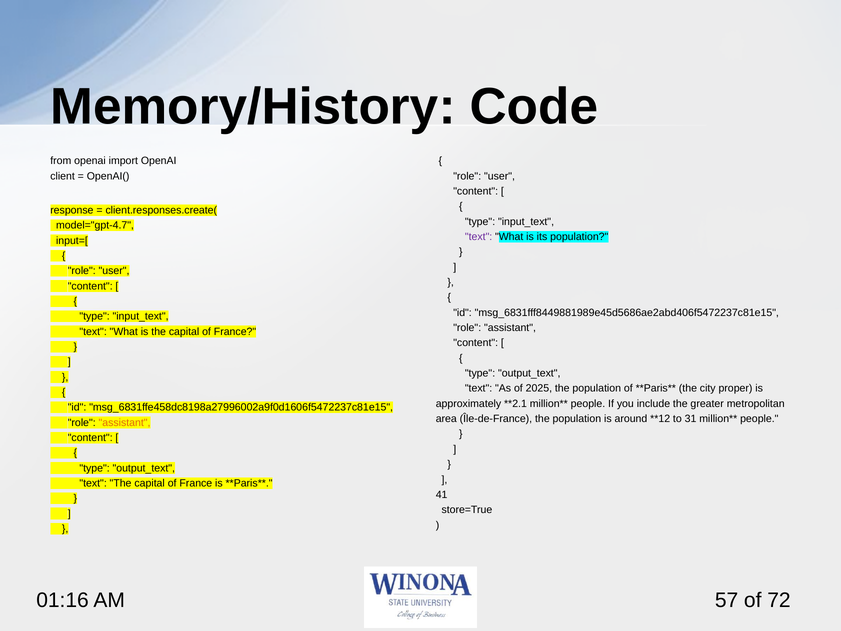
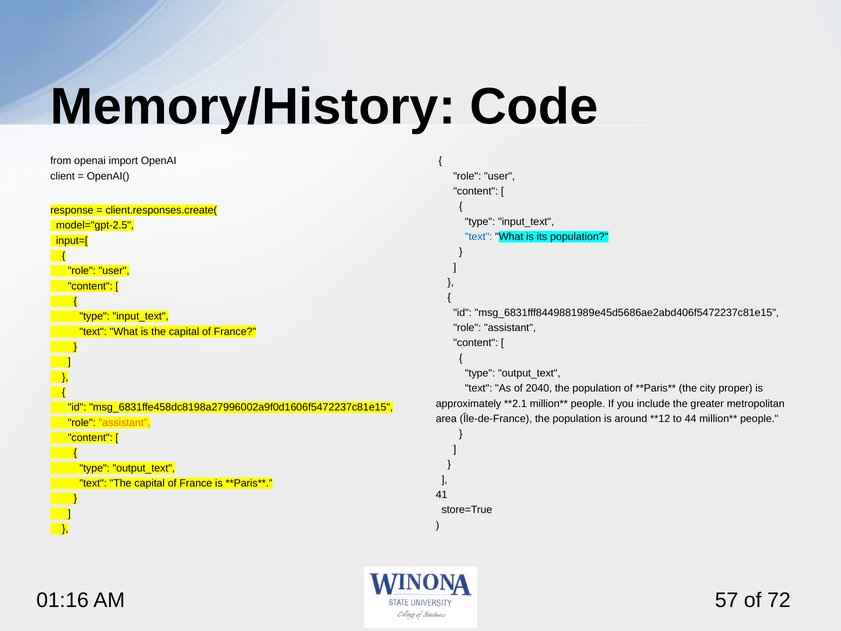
model="gpt-4.7: model="gpt-4.7 -> model="gpt-2.5 (95, 225)
text colour: purple -> blue (479, 237)
2025: 2025 -> 2040 (539, 388)
31: 31 -> 44 (691, 419)
